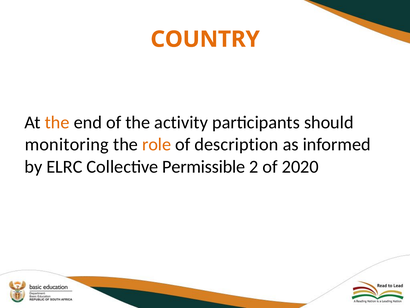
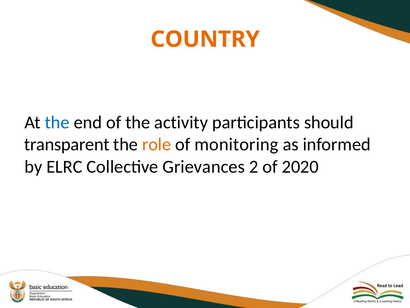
the colour: orange -> blue (57, 122)
monitoring: monitoring -> transparent (67, 144)
description: description -> monitoring (236, 144)
Permissible: Permissible -> Grievances (204, 167)
